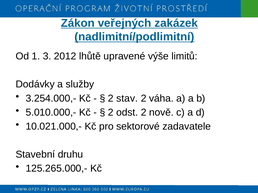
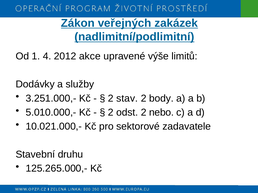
3: 3 -> 4 (47, 56)
lhůtě: lhůtě -> akce (90, 56)
3.254.000,-: 3.254.000,- -> 3.251.000,- (51, 99)
váha: váha -> body (161, 99)
nově: nově -> nebo (161, 113)
